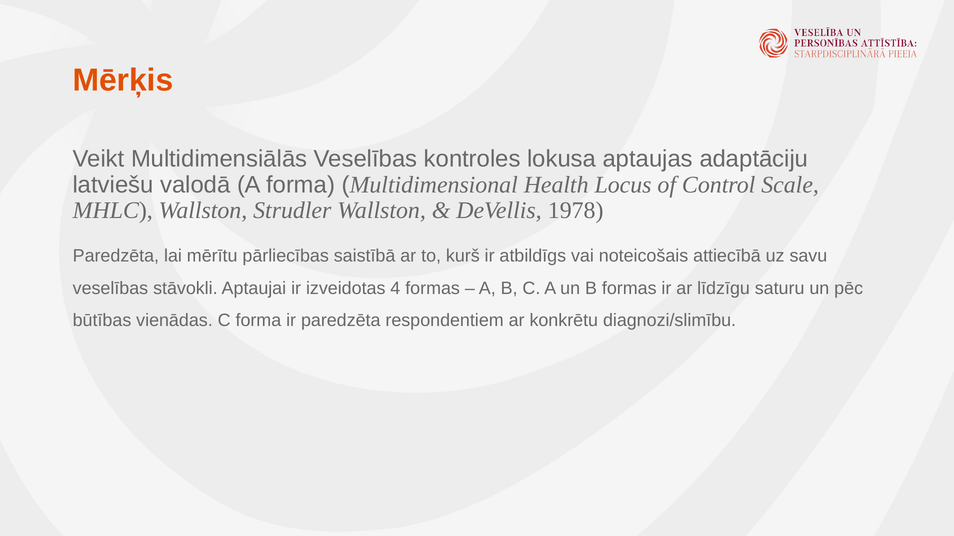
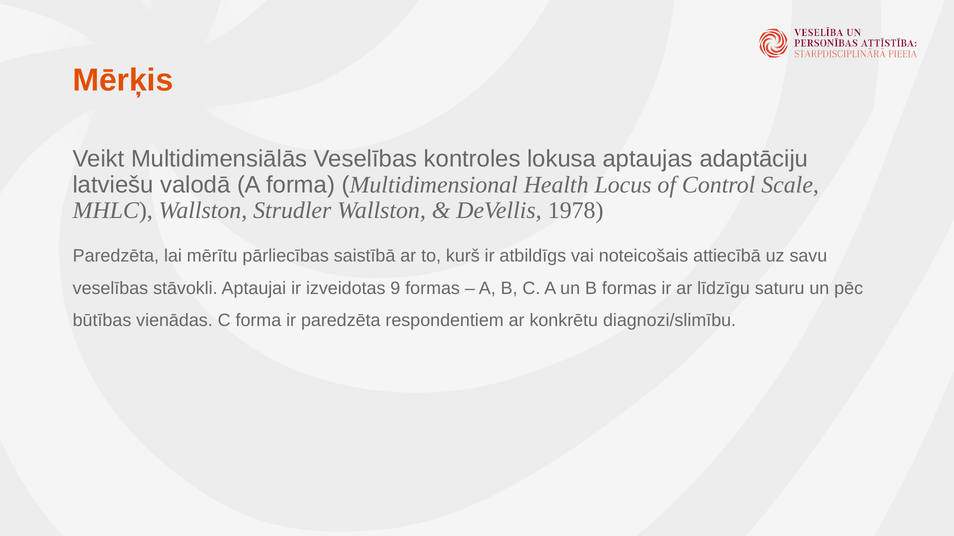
4: 4 -> 9 (395, 289)
